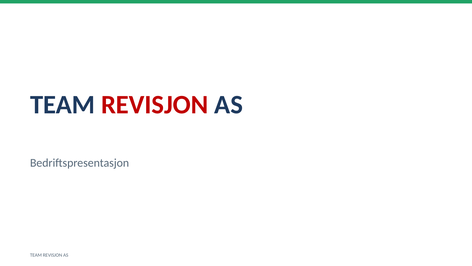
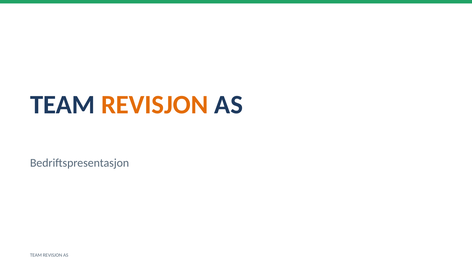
REVISJON colour: red -> orange (155, 105)
